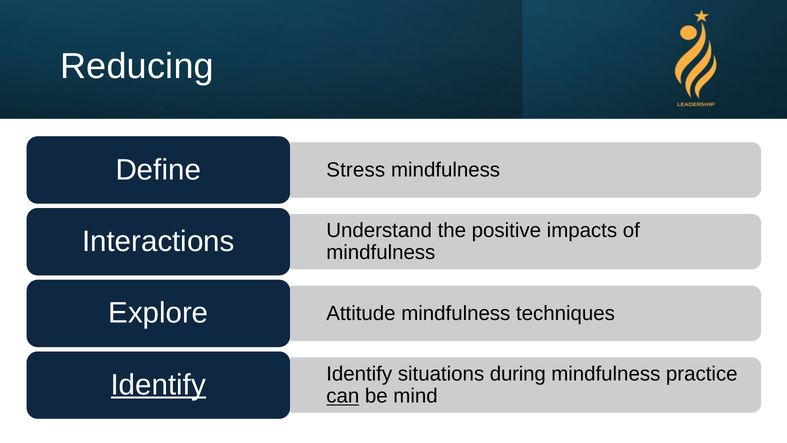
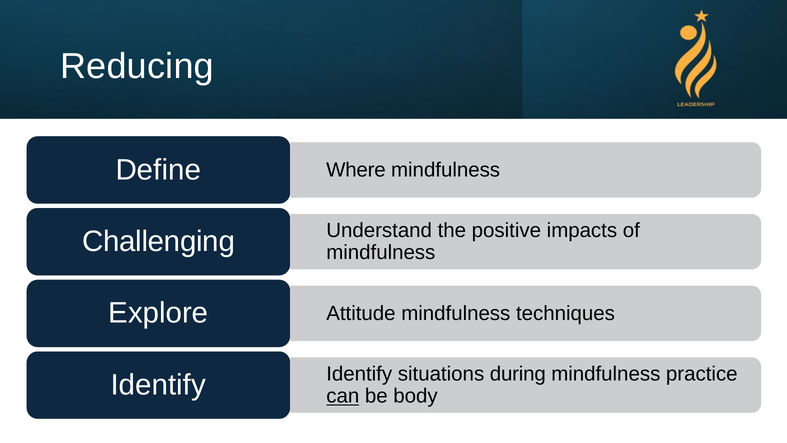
Stress: Stress -> Where (356, 170)
Interactions: Interactions -> Challenging (159, 241)
Identify underline: present -> none (158, 385)
mind: mind -> body (416, 396)
